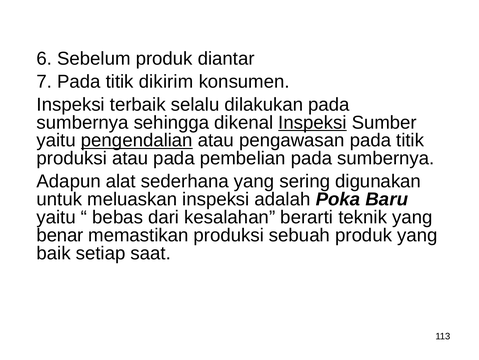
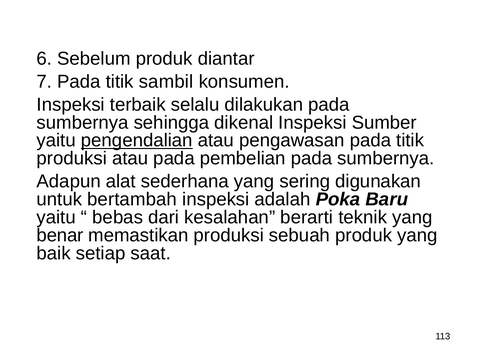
dikirim: dikirim -> sambil (166, 81)
Inspeksi underline: present -> none (312, 122)
meluaskan: meluaskan -> bertambah (132, 199)
